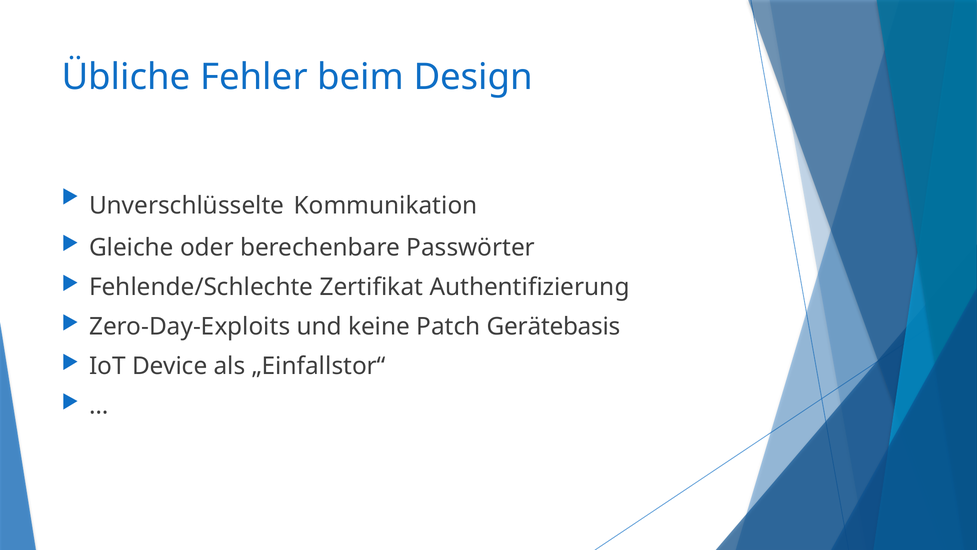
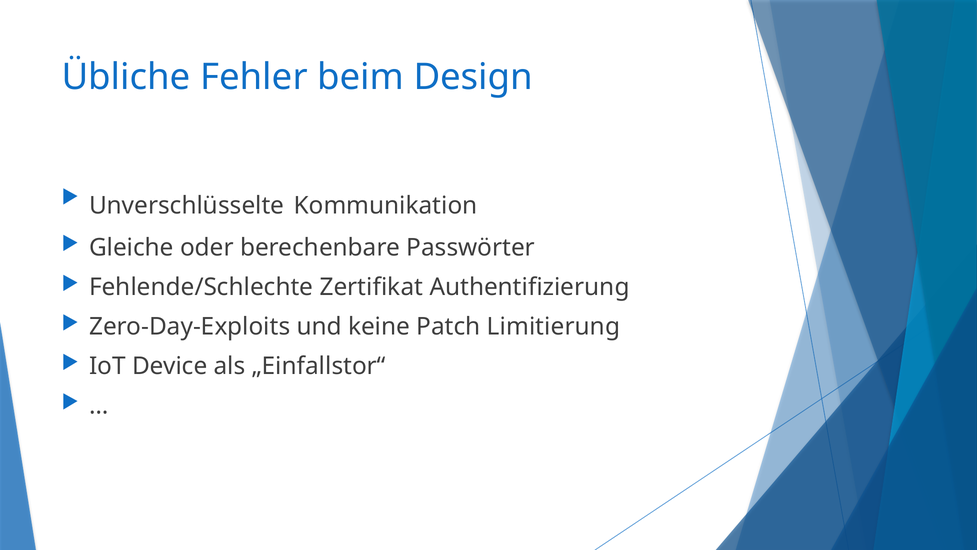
Gerätebasis: Gerätebasis -> Limitierung (553, 326)
